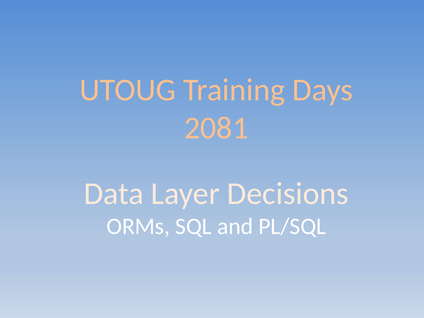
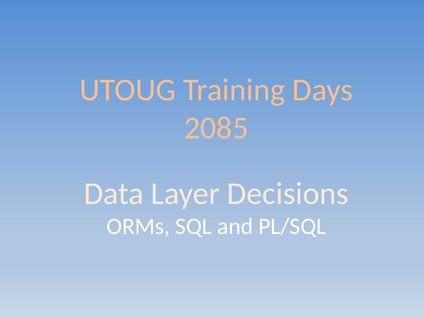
2081: 2081 -> 2085 (216, 128)
